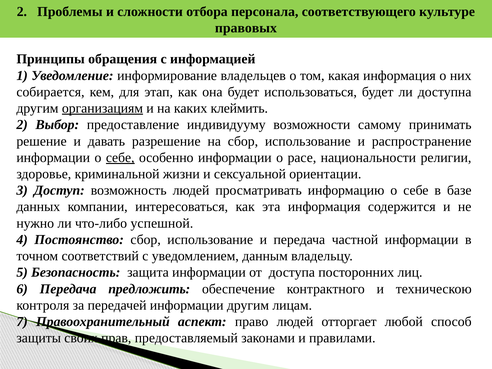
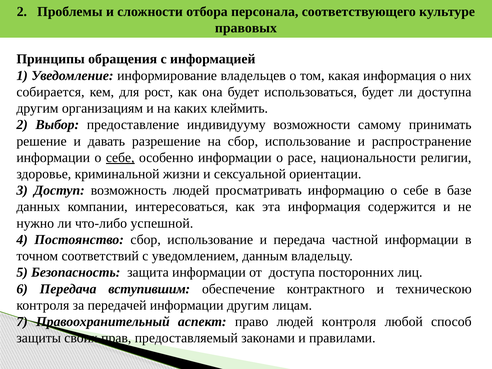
этап: этап -> рост (159, 92)
организациям underline: present -> none (102, 108)
предложить: предложить -> вступившим (149, 289)
людей отторгает: отторгает -> контроля (349, 322)
